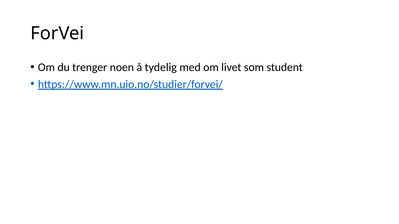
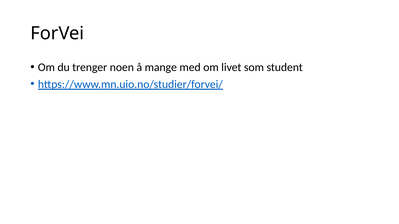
tydelig: tydelig -> mange (161, 67)
